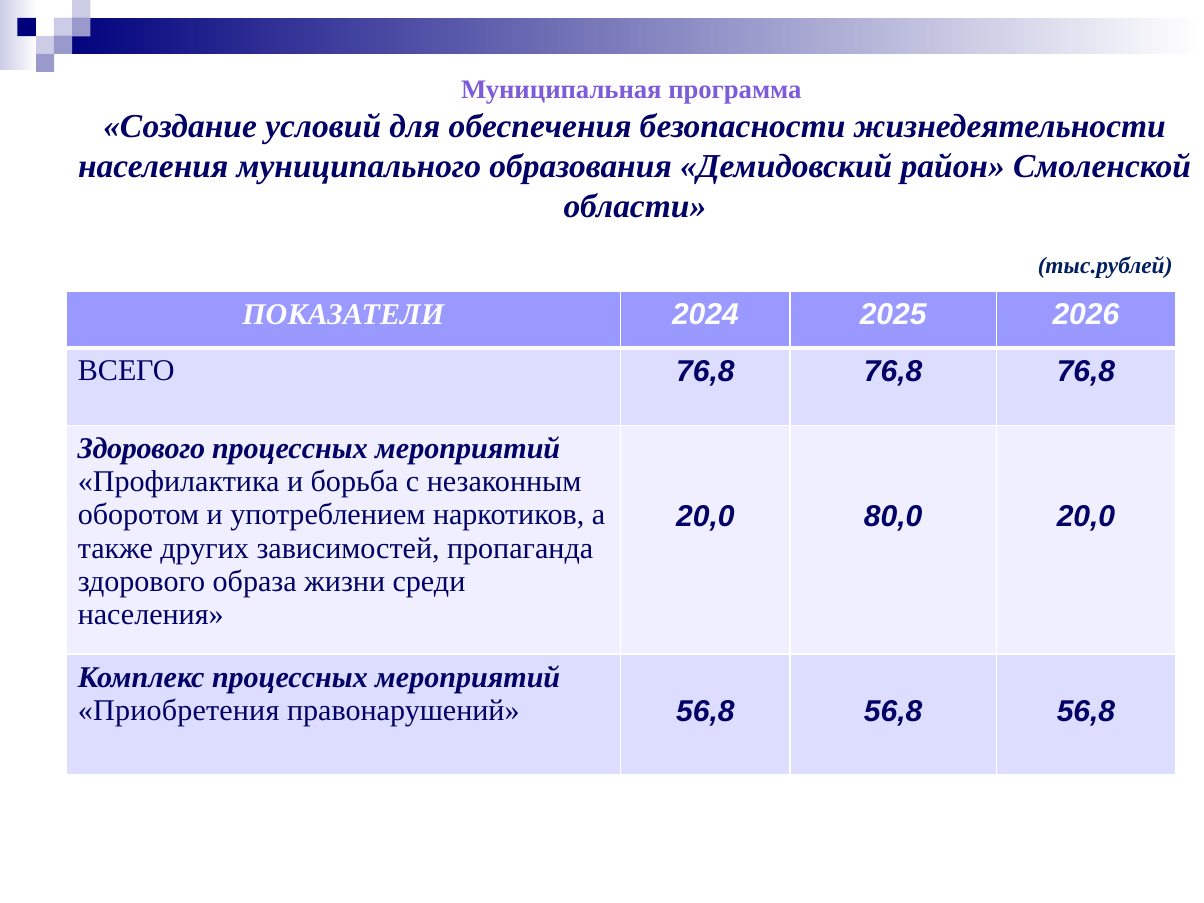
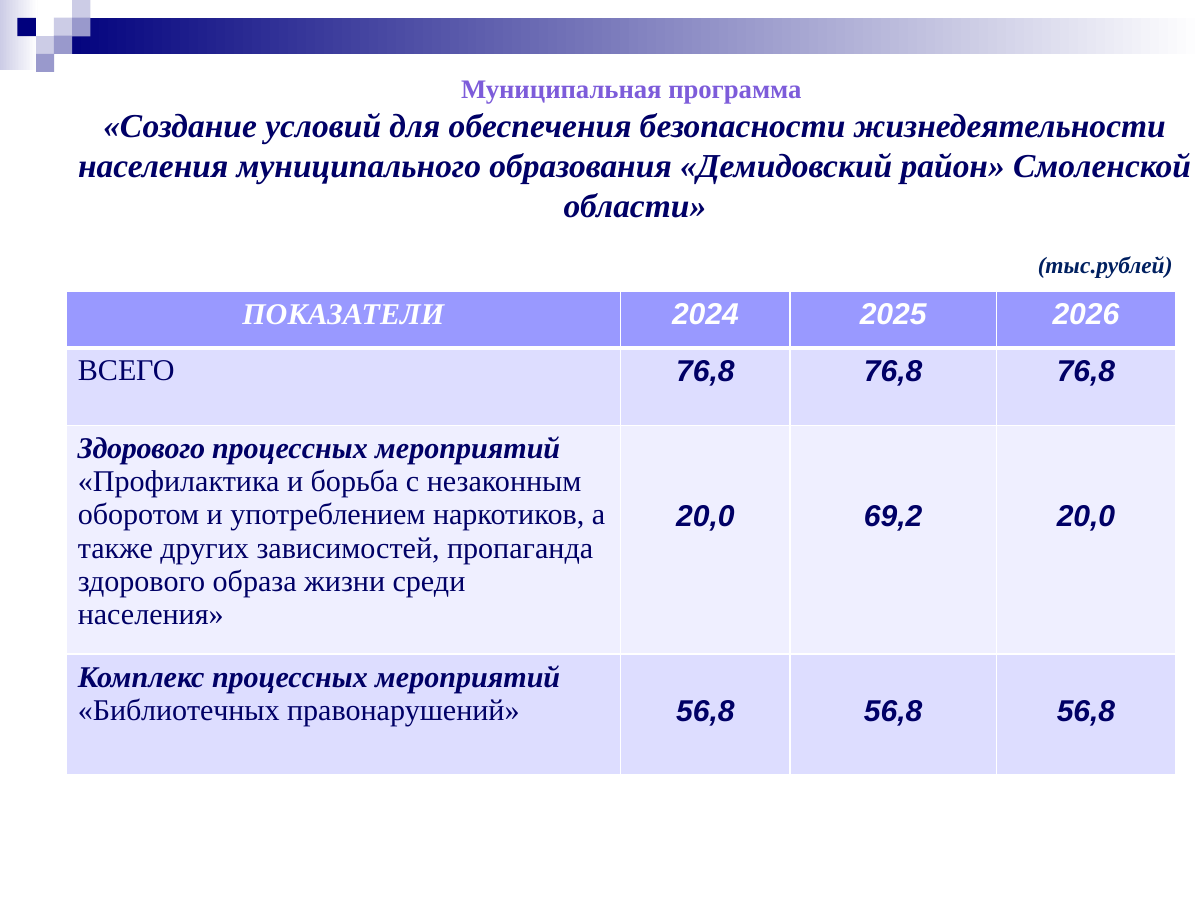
80,0: 80,0 -> 69,2 (893, 516)
Приобретения: Приобретения -> Библиотечных (179, 710)
